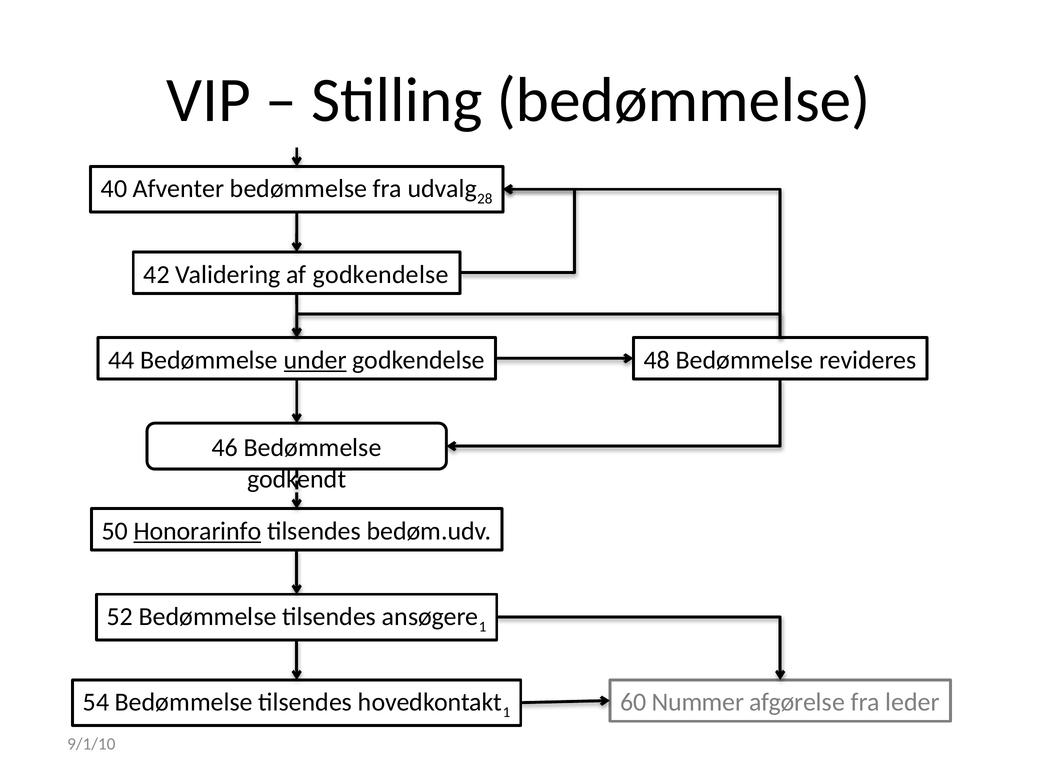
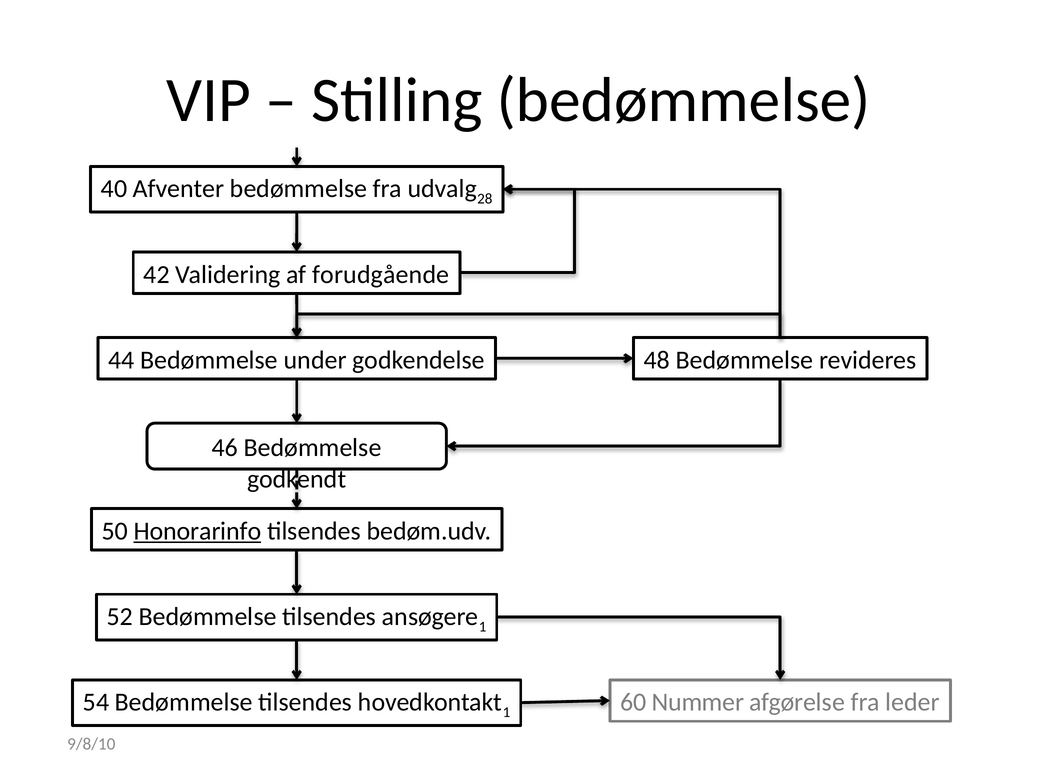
af godkendelse: godkendelse -> forudgående (381, 274)
under underline: present -> none (315, 360)
9/1/10: 9/1/10 -> 9/8/10 (91, 743)
